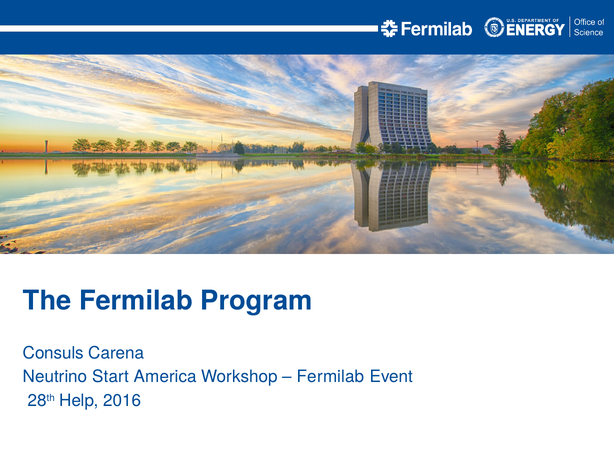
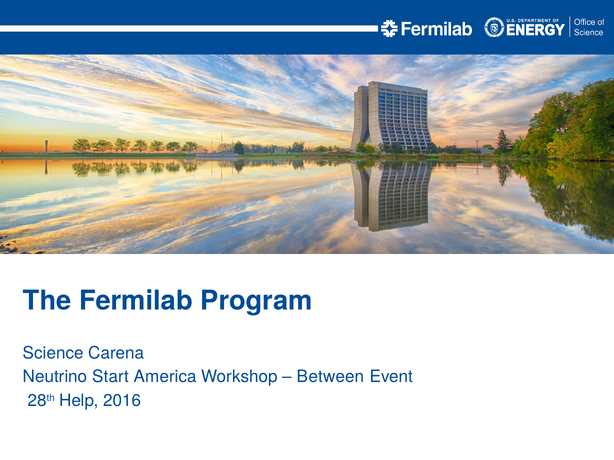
Consuls: Consuls -> Science (53, 353)
Fermilab: Fermilab -> Between (331, 377)
